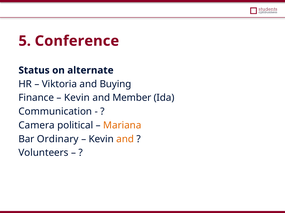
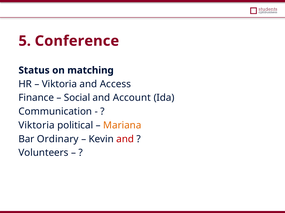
alternate: alternate -> matching (90, 71)
Buying: Buying -> Access (115, 84)
Kevin: Kevin -> Social (77, 98)
Member: Member -> Account (132, 98)
Camera: Camera -> Viktoria (37, 126)
and colour: orange -> red (125, 139)
